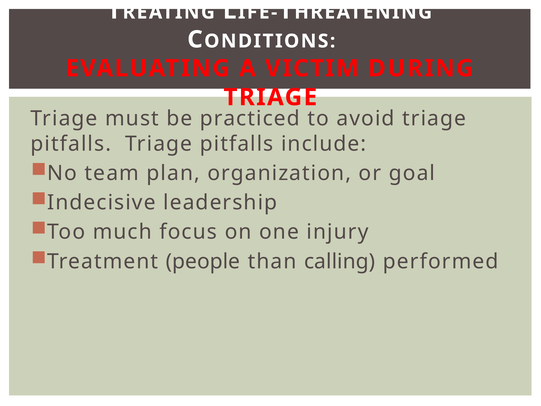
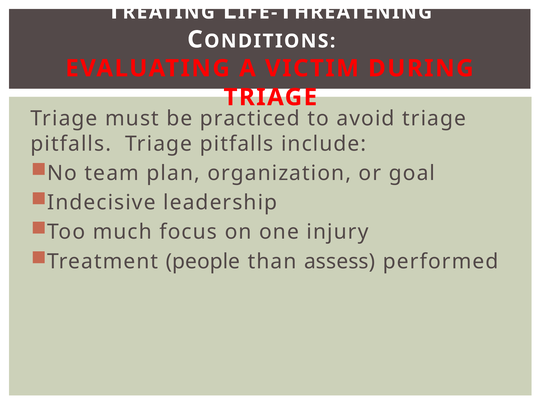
calling: calling -> assess (340, 261)
